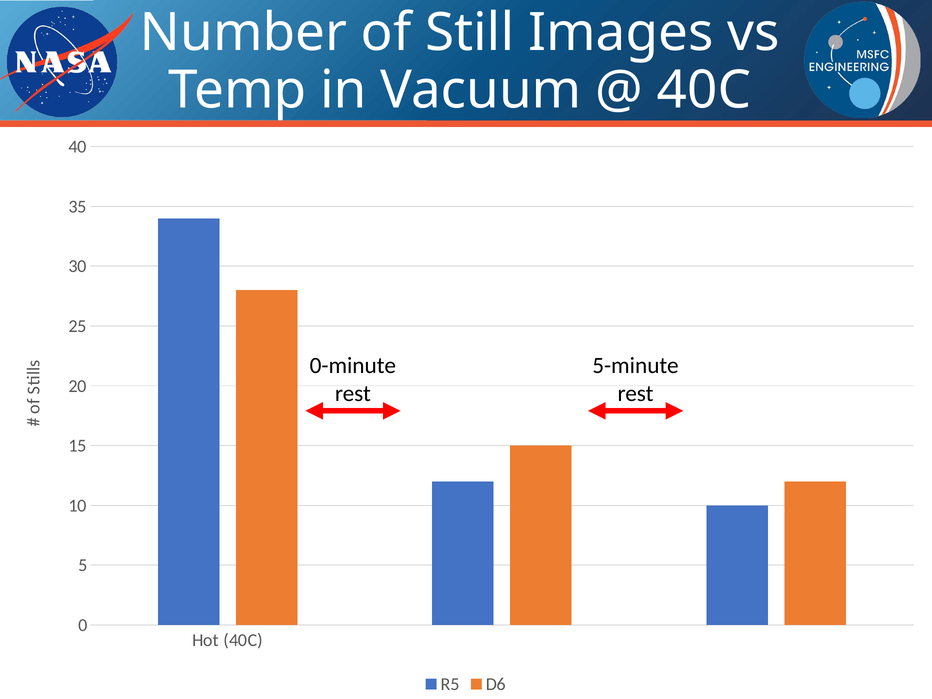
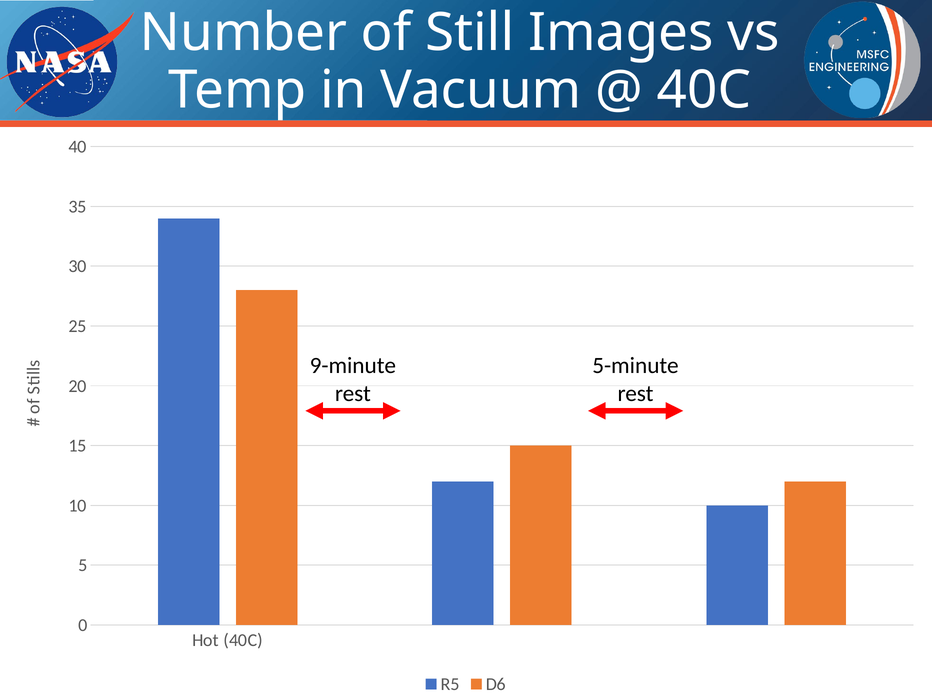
0-minute: 0-minute -> 9-minute (353, 366)
